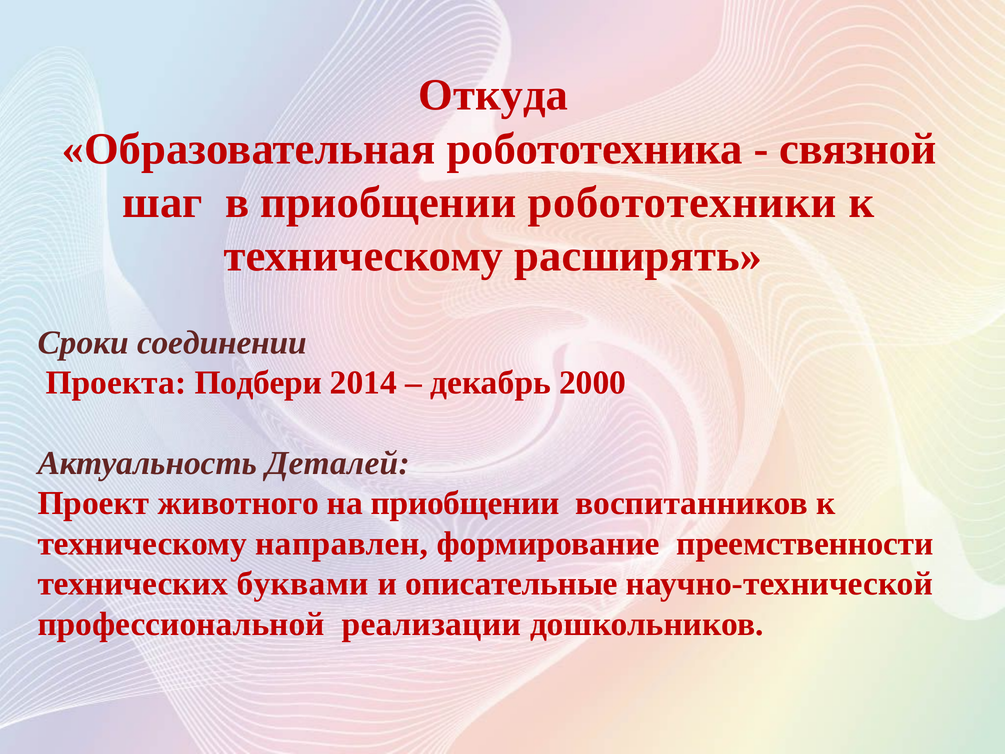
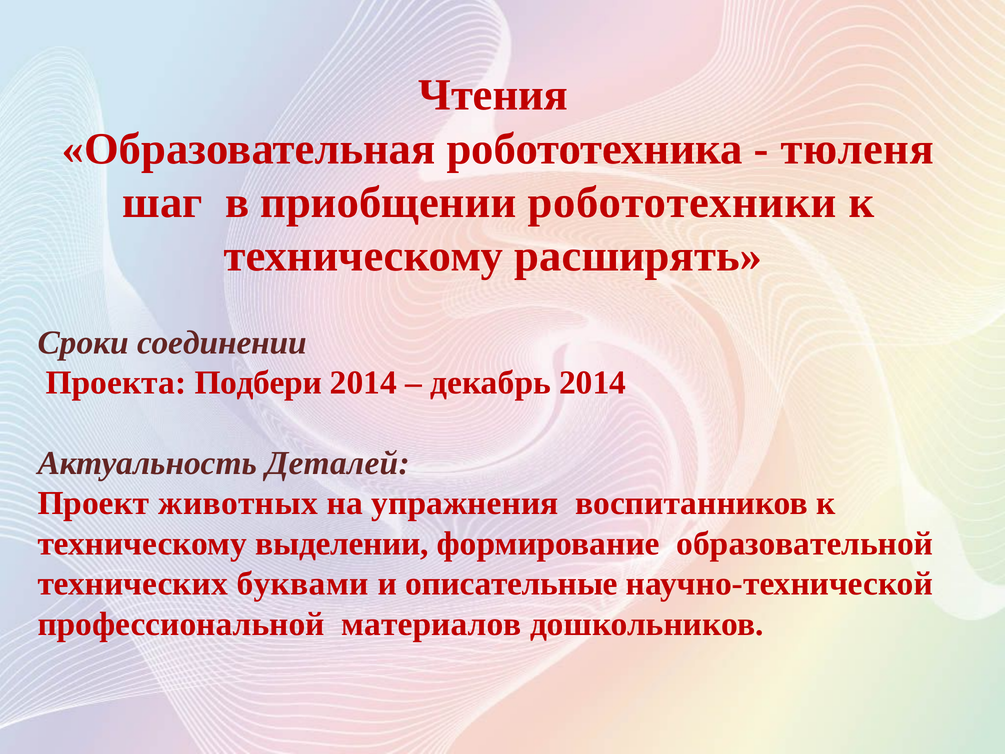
Откуда: Откуда -> Чтения (493, 95)
связной: связной -> тюленя (857, 149)
декабрь 2000: 2000 -> 2014 (593, 383)
животного: животного -> животных (238, 503)
на приобщении: приобщении -> упражнения (465, 503)
направлен: направлен -> выделении (342, 543)
преемственности: преемственности -> образовательной (805, 543)
реализации: реализации -> материалов (431, 624)
